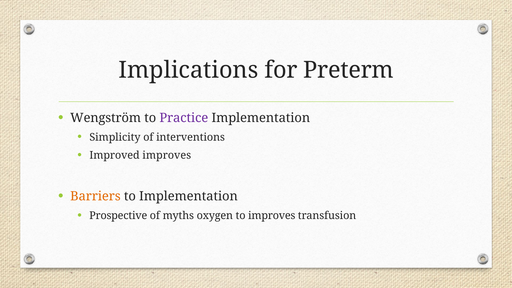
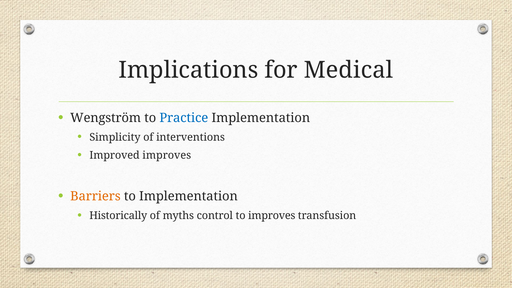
Preterm: Preterm -> Medical (348, 70)
Practice colour: purple -> blue (184, 118)
Prospective: Prospective -> Historically (118, 216)
oxygen: oxygen -> control (215, 216)
